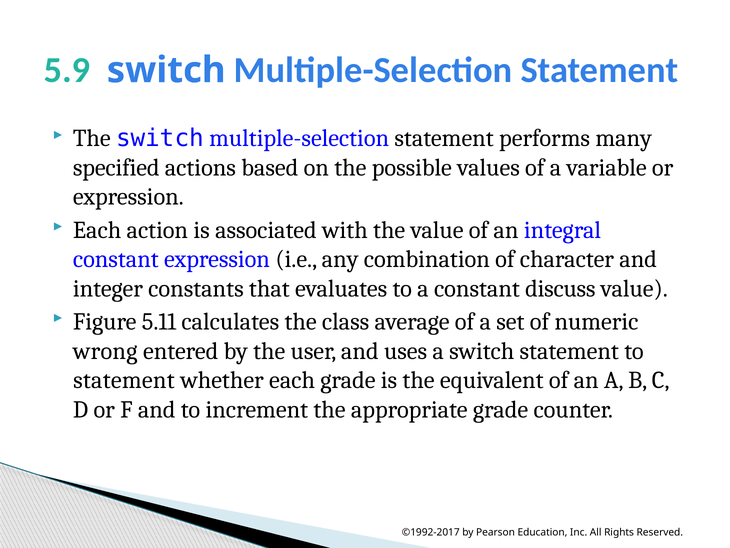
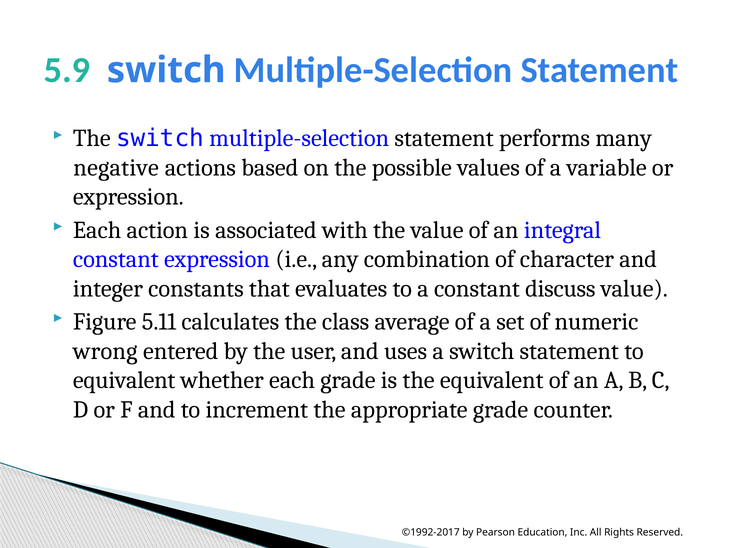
specified: specified -> negative (116, 167)
statement: statement -> equivalent (124, 380)
